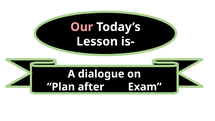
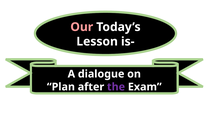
the colour: black -> purple (116, 87)
